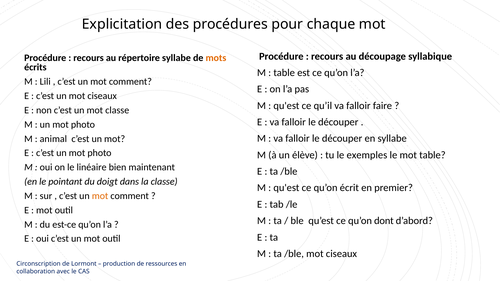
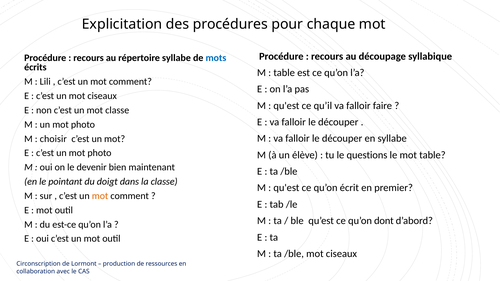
mots colour: orange -> blue (216, 58)
animal: animal -> choisir (53, 139)
exemples: exemples -> questions (367, 155)
linéaire: linéaire -> devenir (92, 167)
